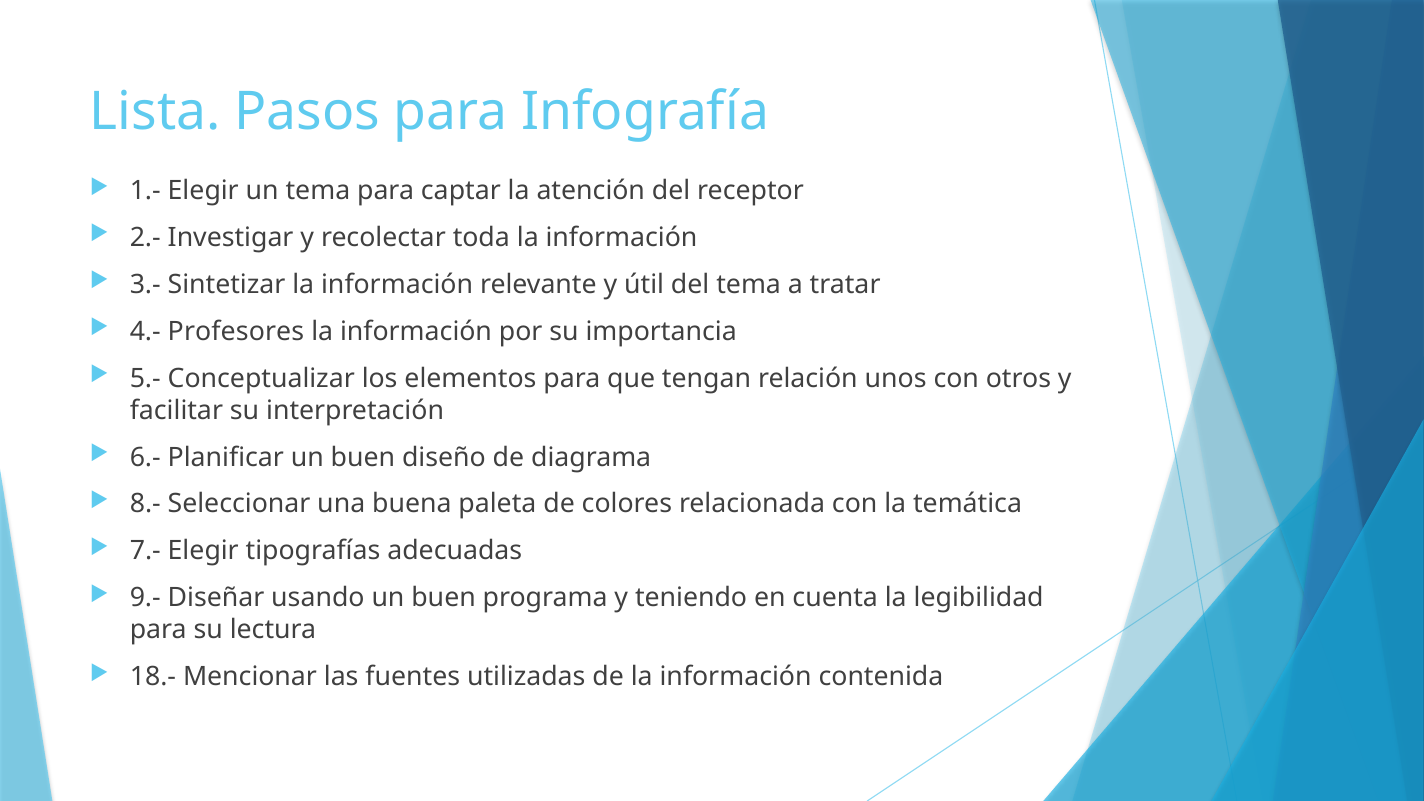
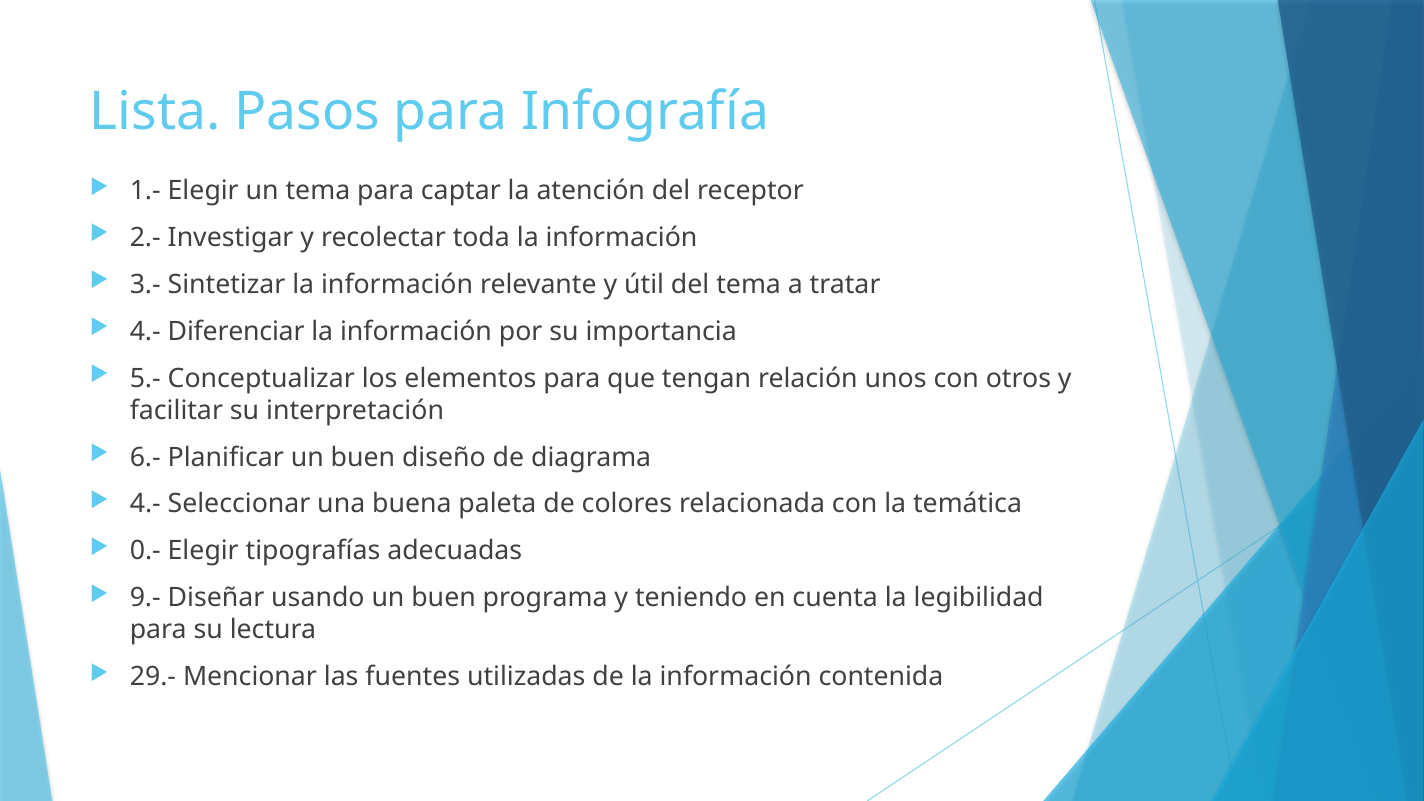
Profesores: Profesores -> Diferenciar (236, 331)
8.-: 8.- -> 4.- (145, 504)
7.-: 7.- -> 0.- (145, 551)
18.-: 18.- -> 29.- (153, 677)
